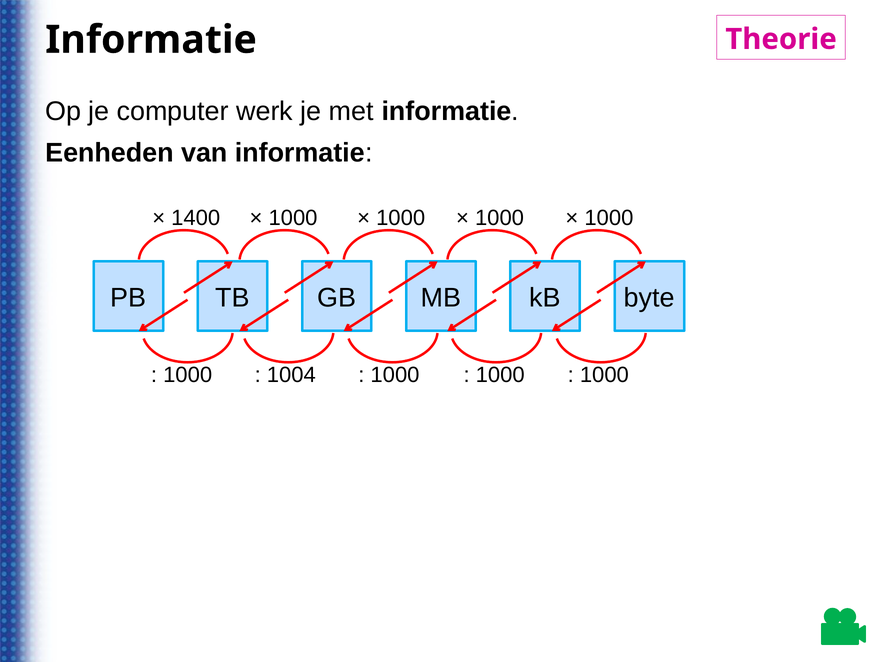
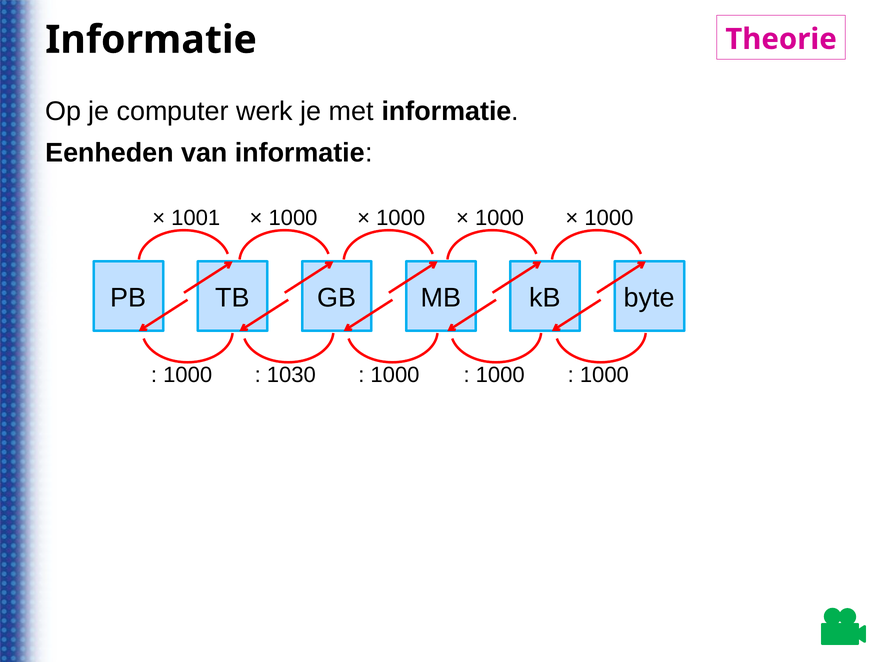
1400: 1400 -> 1001 (196, 218)
1004: 1004 -> 1030 (291, 374)
